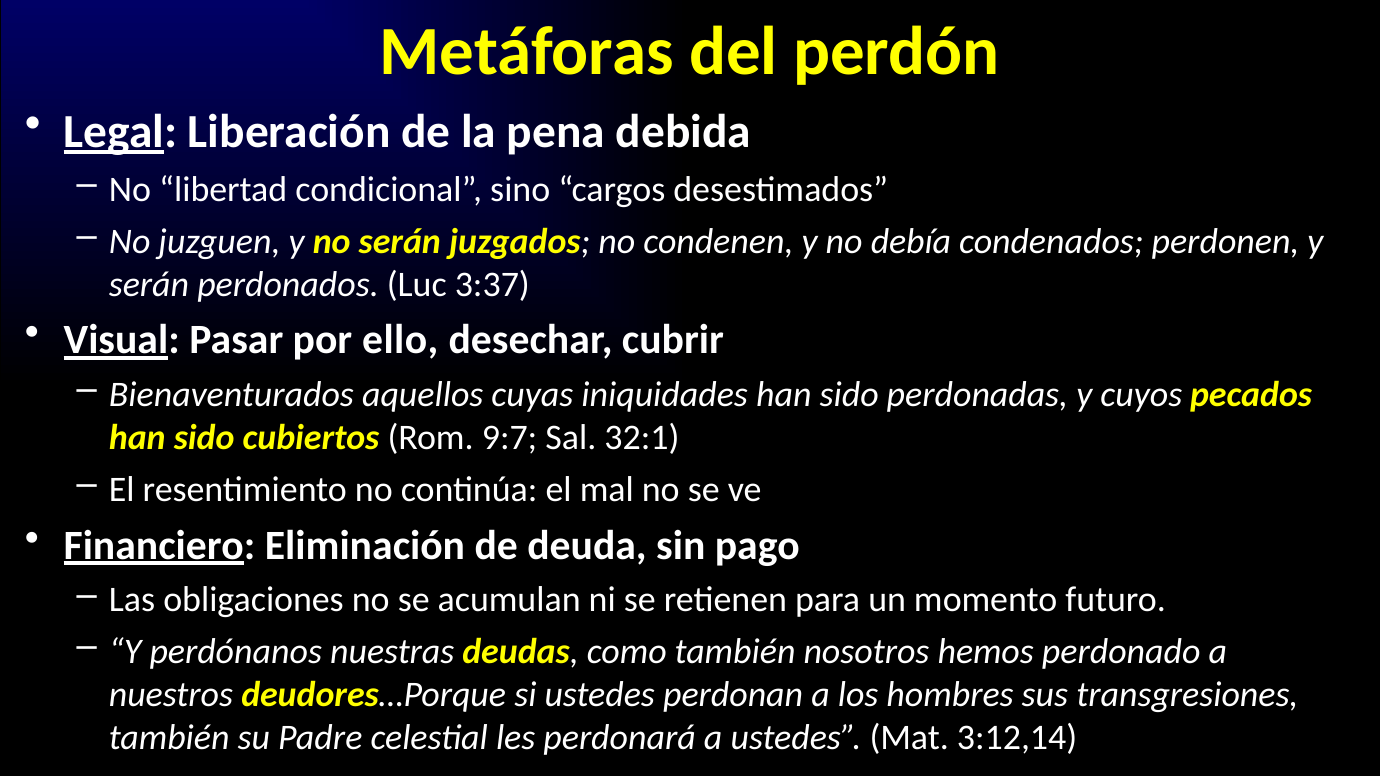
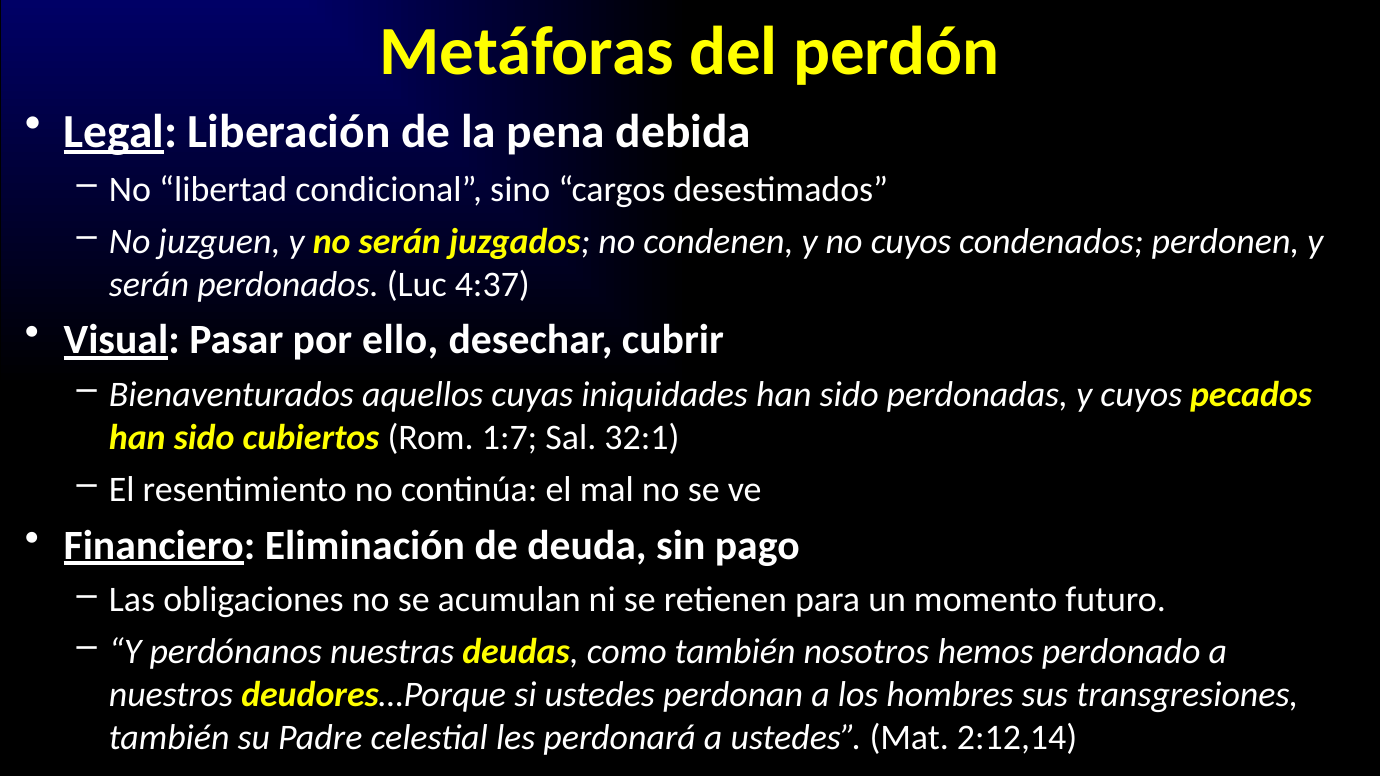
no debía: debía -> cuyos (911, 241)
3:37: 3:37 -> 4:37 (492, 285)
9:7: 9:7 -> 1:7 (510, 438)
3:12,14: 3:12,14 -> 2:12,14 (1017, 738)
